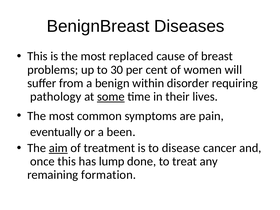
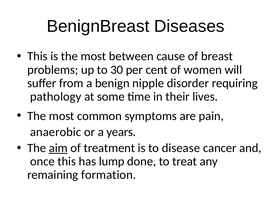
replaced: replaced -> between (131, 56)
within: within -> nipple (148, 83)
some underline: present -> none (111, 97)
eventually: eventually -> anaerobic (56, 132)
been: been -> years (121, 132)
